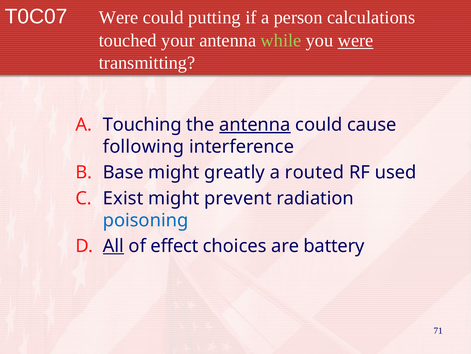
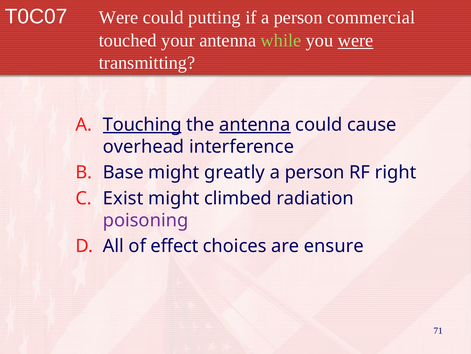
calculations: calculations -> commercial (371, 17)
Touching underline: none -> present (142, 125)
following: following -> overhead (144, 147)
routed: routed -> person (315, 172)
used: used -> right (396, 172)
prevent: prevent -> climbed (238, 198)
poisoning colour: blue -> purple (146, 220)
All underline: present -> none (113, 246)
battery: battery -> ensure (334, 246)
